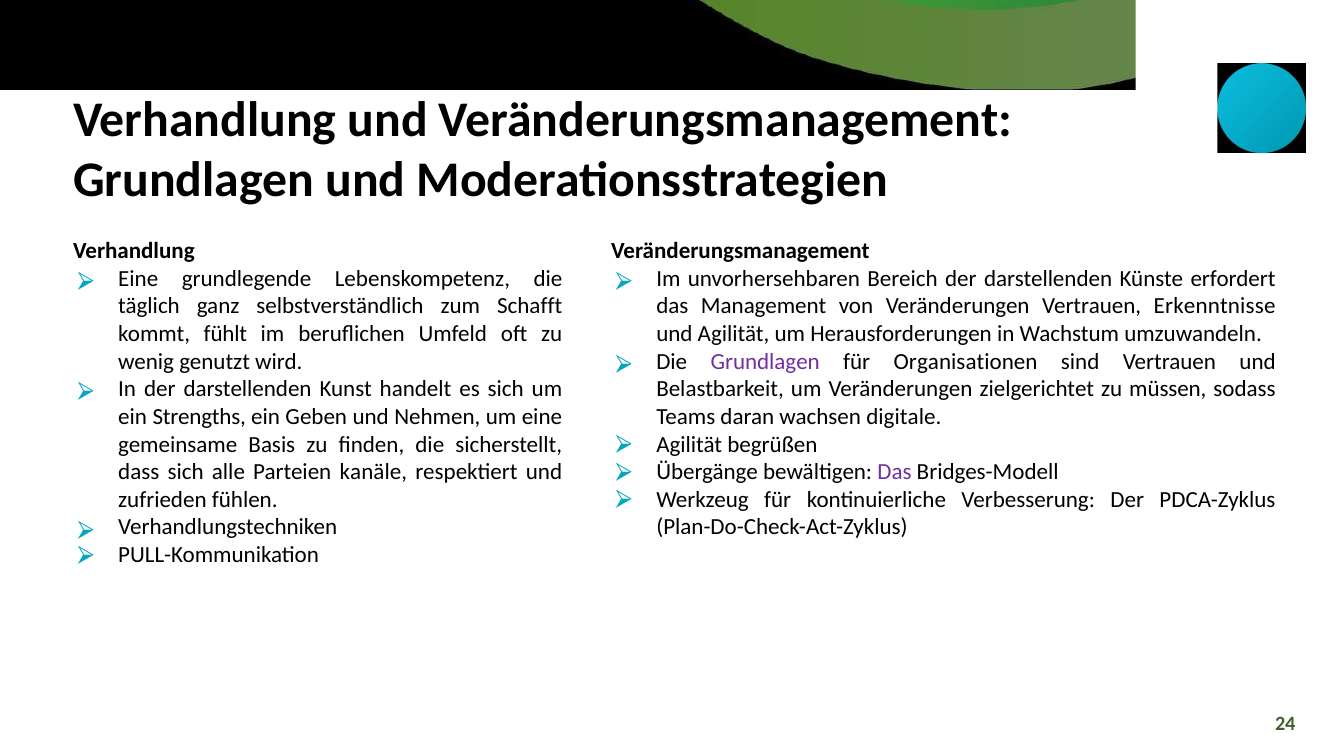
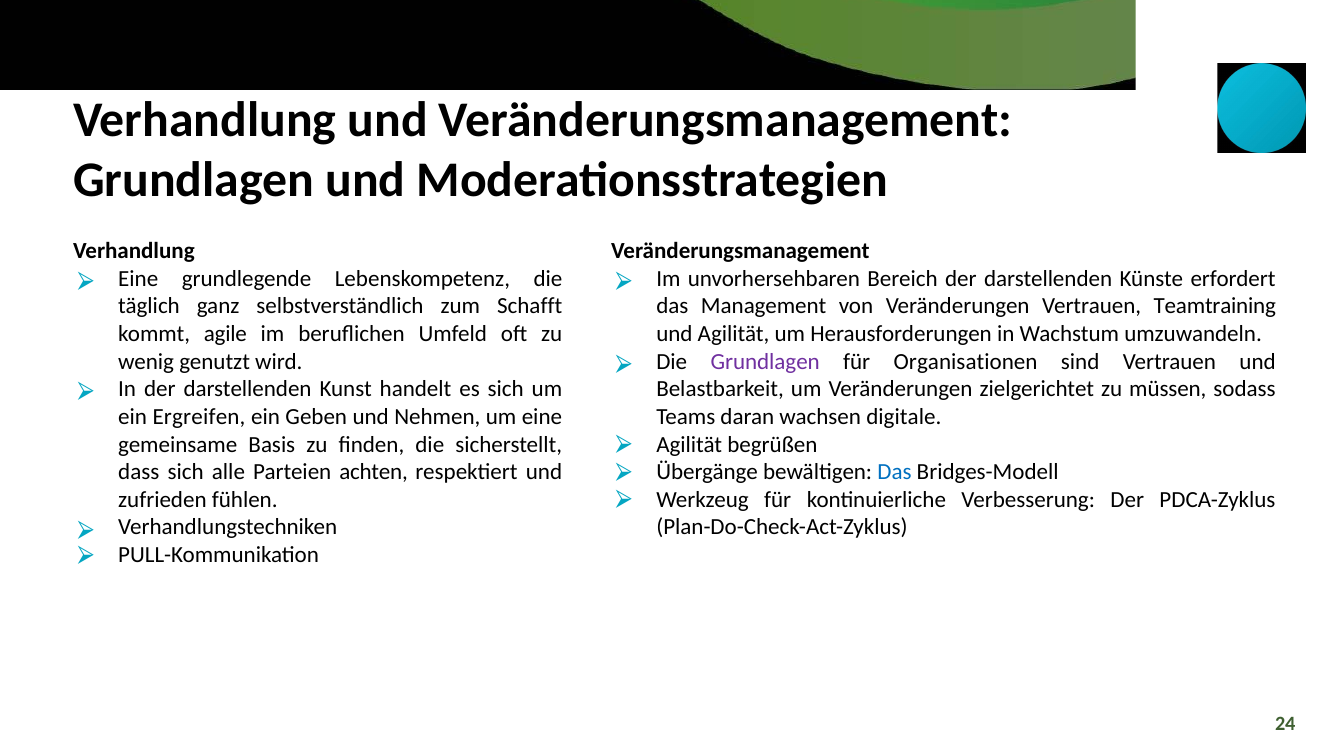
Erkenntnisse: Erkenntnisse -> Teamtraining (1215, 306)
fühlt: fühlt -> agile (225, 334)
Strengths: Strengths -> Ergreifen (199, 417)
Das colour: purple -> blue (894, 472)
kanäle: kanäle -> achten (374, 472)
